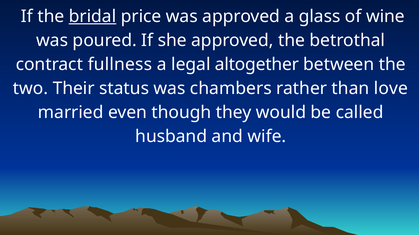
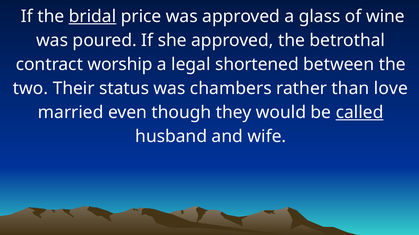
fullness: fullness -> worship (120, 65)
altogether: altogether -> shortened (257, 65)
called underline: none -> present (360, 113)
